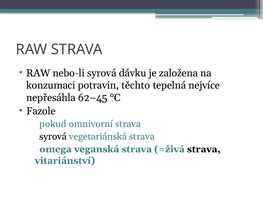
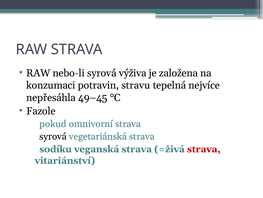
dávku: dávku -> výživa (133, 73)
těchto: těchto -> stravu (136, 85)
62–45: 62–45 -> 49–45 (93, 97)
omega: omega -> sodíku (56, 149)
strava colour: black -> red (204, 149)
